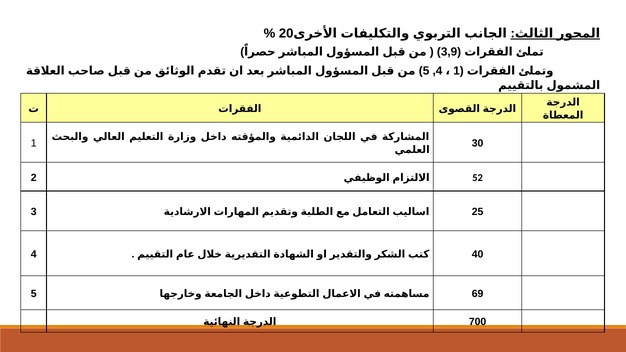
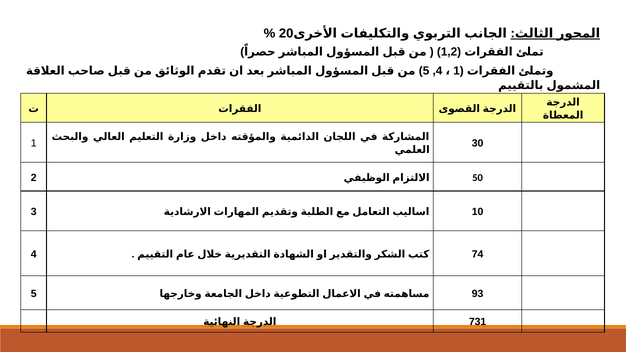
3,9: 3,9 -> 1,2 (449, 52)
52: 52 -> 50 (478, 178)
25: 25 -> 10 (478, 212)
40: 40 -> 74 (478, 254)
69: 69 -> 93 (478, 294)
700: 700 -> 731 (478, 322)
